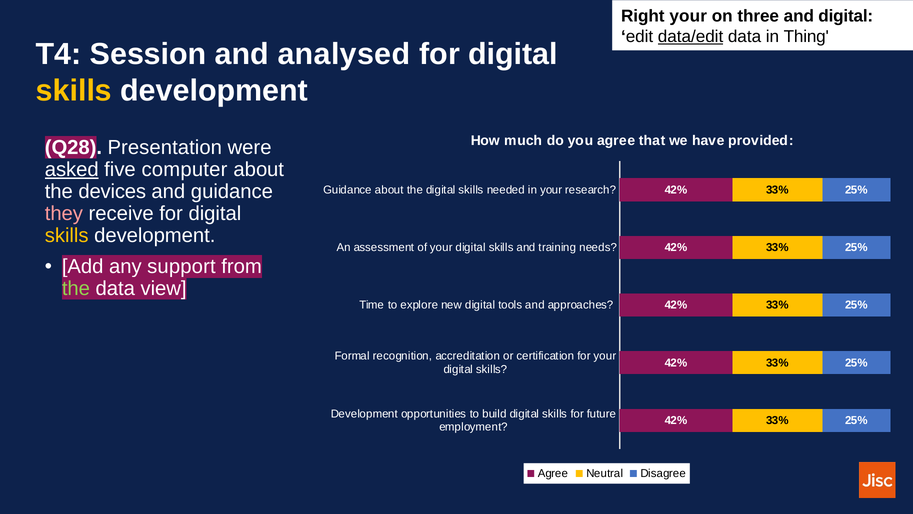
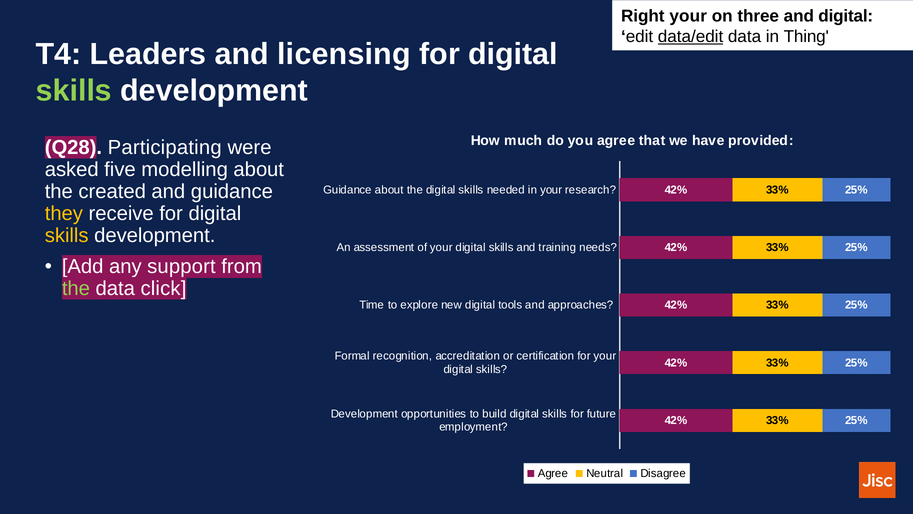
Session: Session -> Leaders (148, 54)
analysed: analysed -> licensing (344, 54)
skills colour: yellow -> light green (74, 91)
Presentation: Presentation -> Participating (165, 148)
asked underline: present -> none (72, 169)
computer: computer -> modelling (185, 169)
devices: devices -> created (112, 191)
they colour: pink -> yellow (64, 213)
view: view -> click (163, 288)
